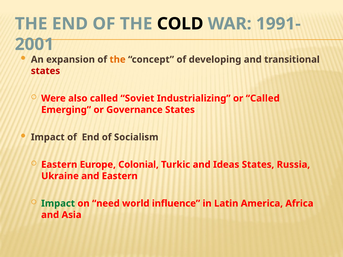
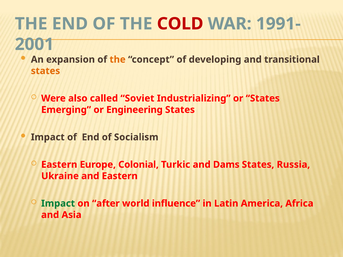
COLD colour: black -> red (180, 24)
states colour: red -> orange (45, 71)
or Called: Called -> States (263, 98)
Governance: Governance -> Engineering (134, 110)
Ideas: Ideas -> Dams (226, 165)
need: need -> after (106, 204)
